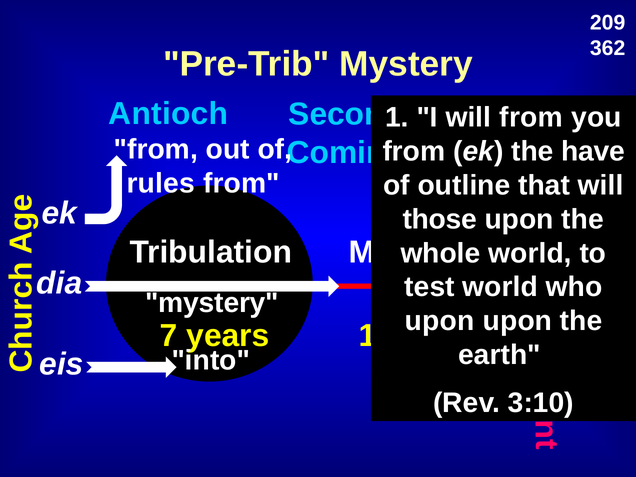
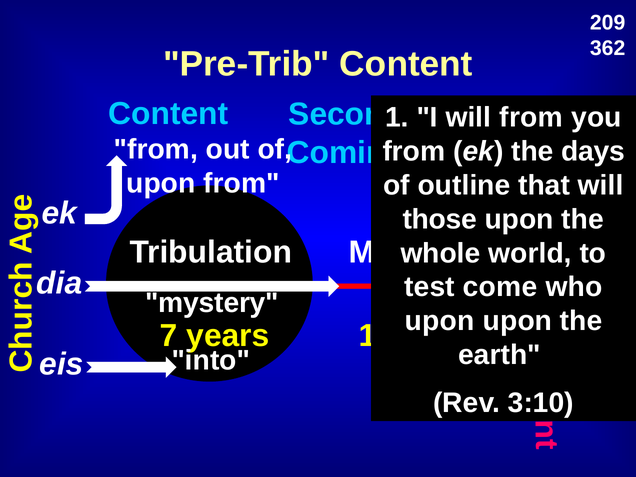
Pre-Trib Mystery: Mystery -> Content (406, 64)
Antioch: Antioch -> Content (168, 114)
have: have -> days (593, 151)
rules: rules -> upon (161, 183)
test world: world -> come (500, 287)
